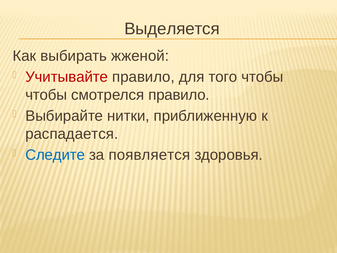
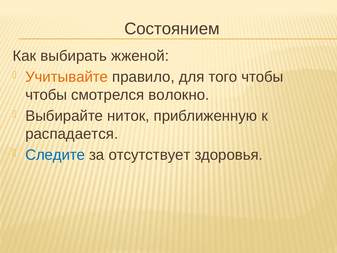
Выделяется: Выделяется -> Состоянием (172, 29)
Учитывайте colour: red -> orange (67, 77)
смотрелся правило: правило -> волокно (179, 95)
нитки: нитки -> ниток (128, 116)
появляется: появляется -> отсутствует (149, 155)
